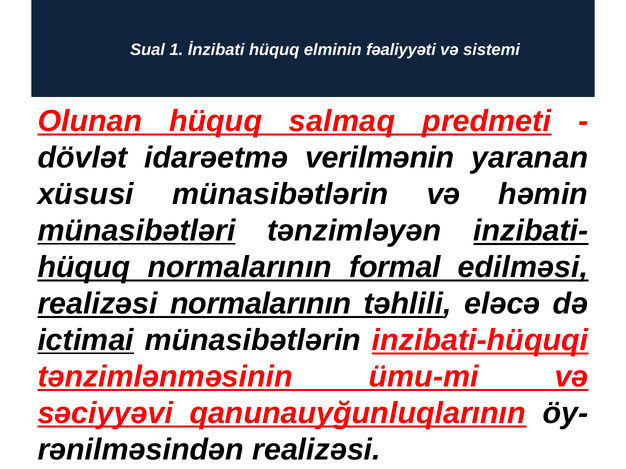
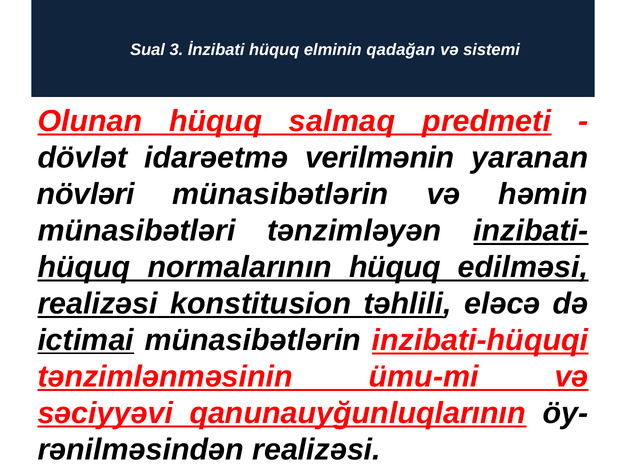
1: 1 -> 3 (176, 50)
fəaliyyəti: fəaliyyəti -> qadağan (401, 50)
xüsusi: xüsusi -> növləri (86, 194)
münasibətləri underline: present -> none (137, 231)
normalarının formal: formal -> hüquq (395, 267)
realizəsi normalarının: normalarının -> konstitusion (261, 304)
